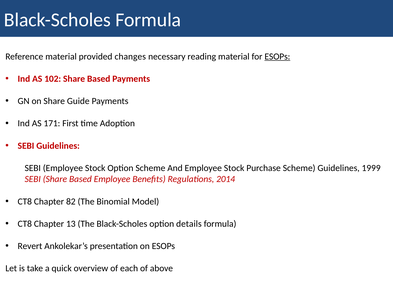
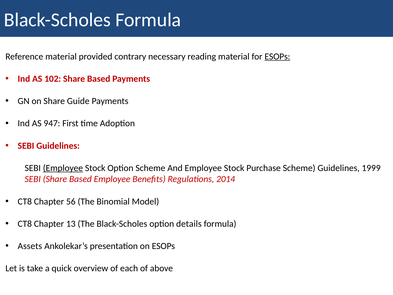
changes: changes -> contrary (130, 56)
171: 171 -> 947 (52, 123)
Employee underline: none -> present (63, 168)
82: 82 -> 56 (71, 201)
Revert: Revert -> Assets (30, 246)
